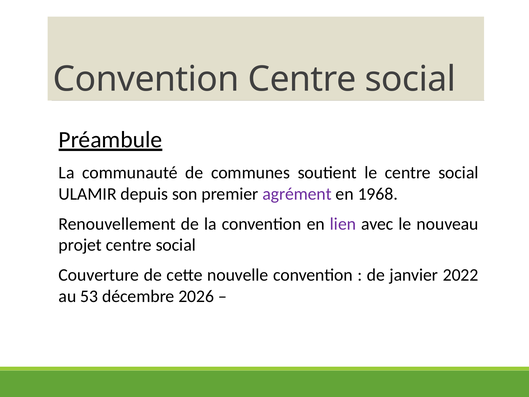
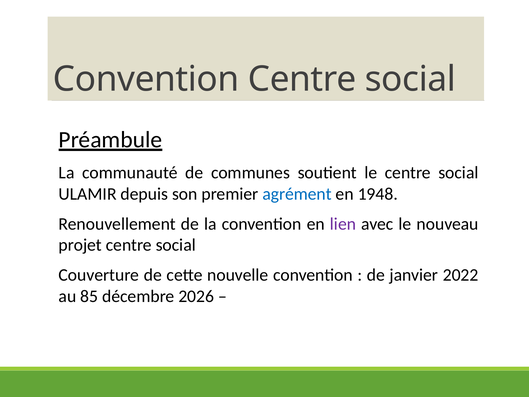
agrément colour: purple -> blue (297, 194)
1968: 1968 -> 1948 (378, 194)
53: 53 -> 85 (89, 296)
